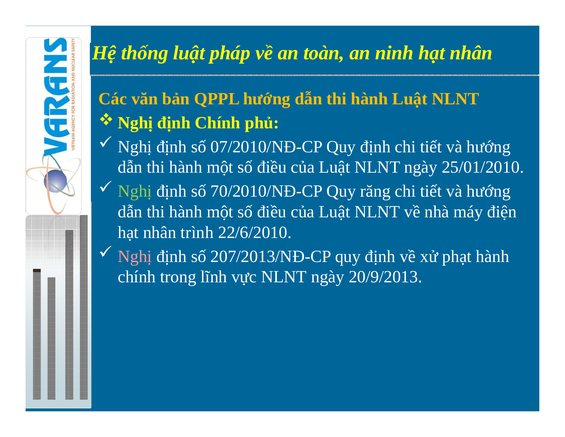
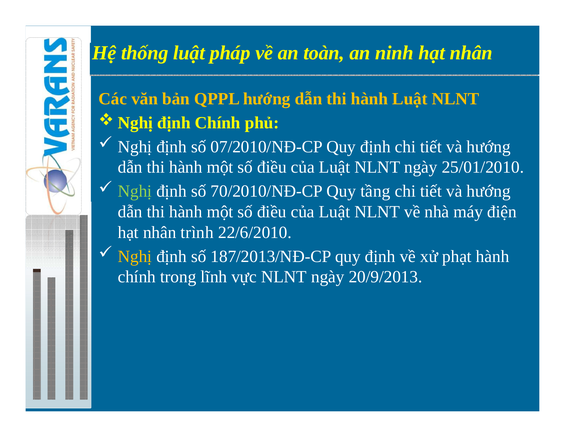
răng: răng -> tầng (375, 191)
Nghị colour: pink -> yellow (135, 256)
207/2013/NĐ-CP: 207/2013/NĐ-CP -> 187/2013/NĐ-CP (271, 256)
